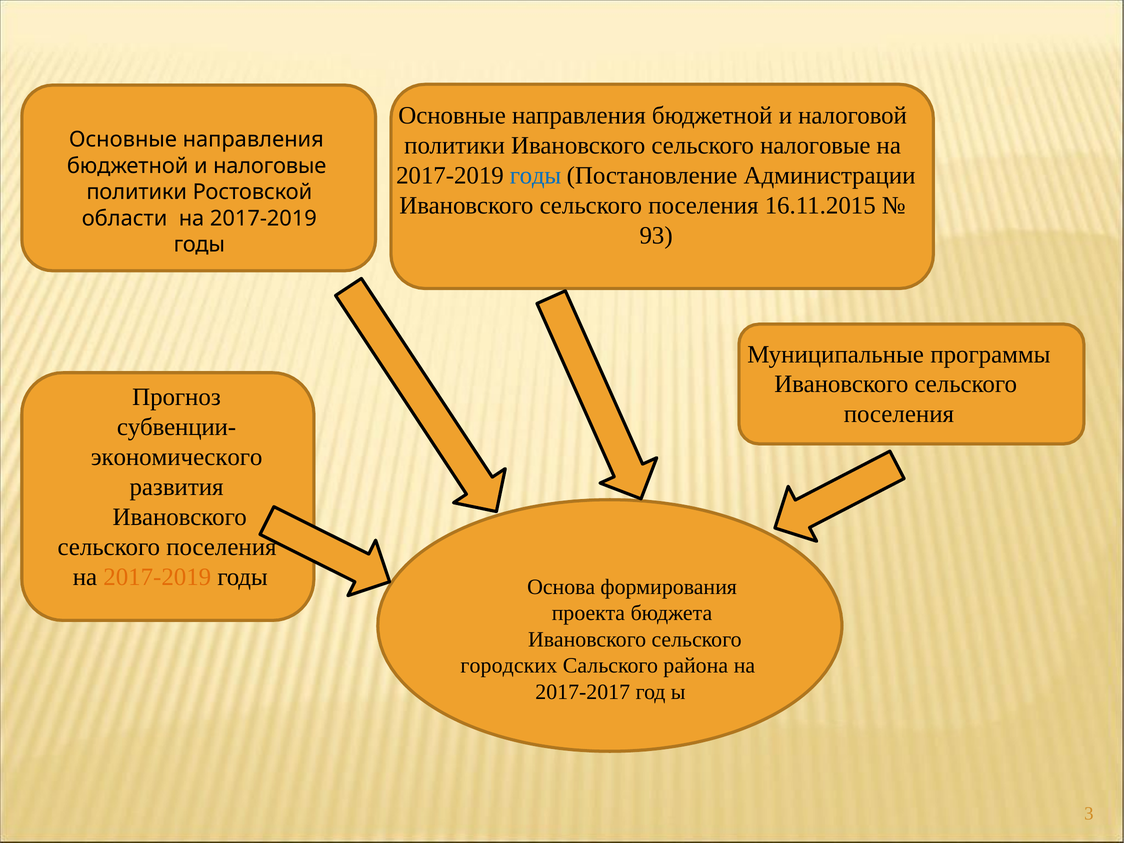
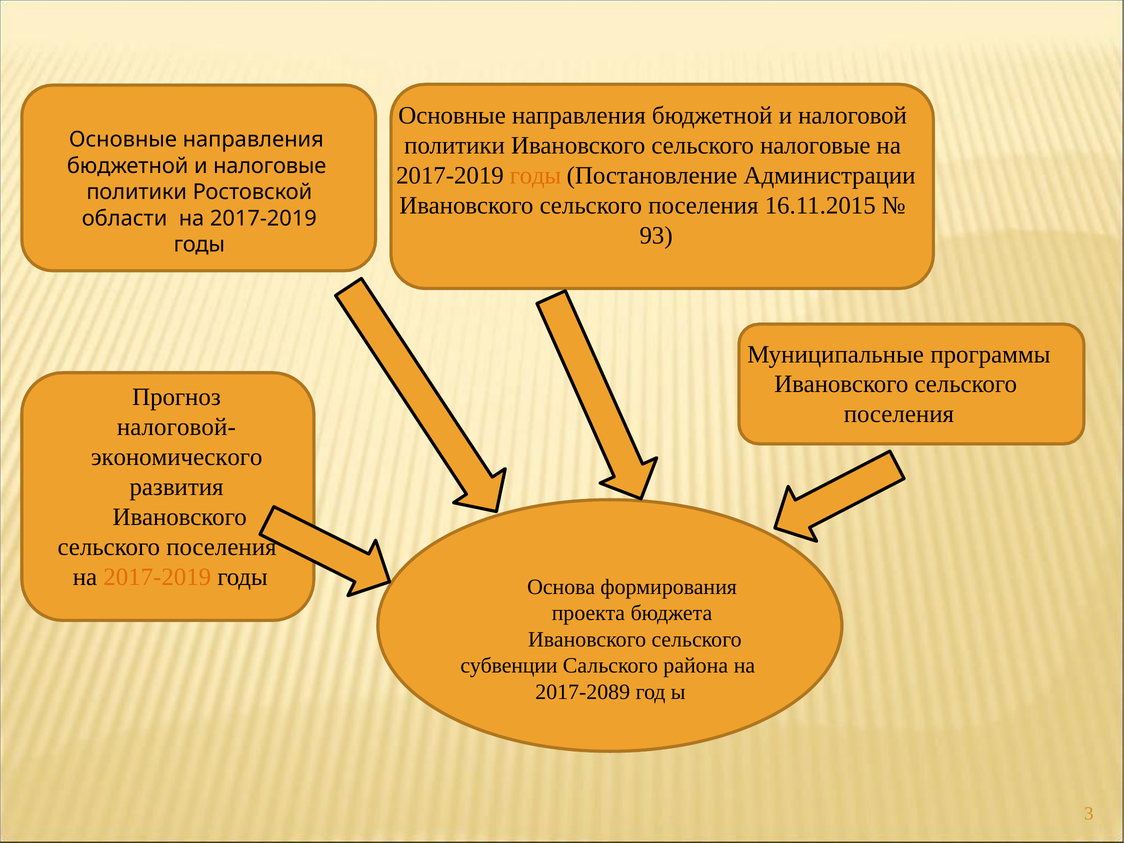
годы colour: blue -> orange (535, 176)
субвенции-: субвенции- -> налоговой- (176, 427)
городских: городских -> субвенции (509, 666)
2017-2017: 2017-2017 -> 2017-2089 (583, 692)
